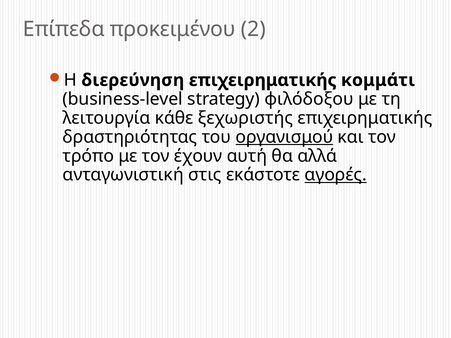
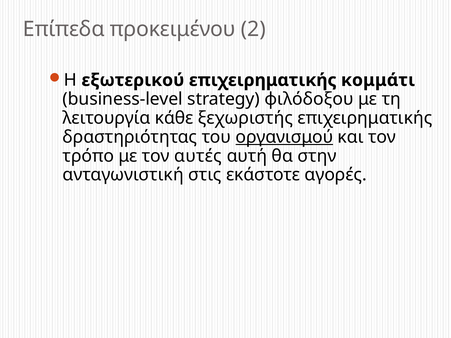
διερεύνηση: διερεύνηση -> εξωτερικού (133, 80)
έχουν: έχουν -> αυτές (198, 156)
αλλά: αλλά -> στην (317, 156)
αγορές underline: present -> none (336, 175)
